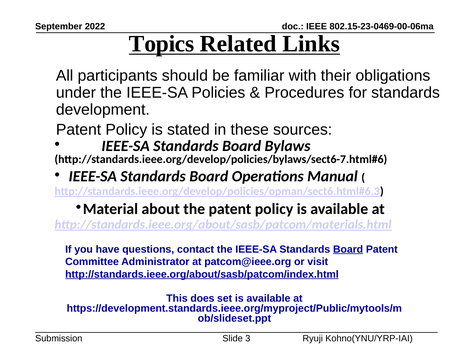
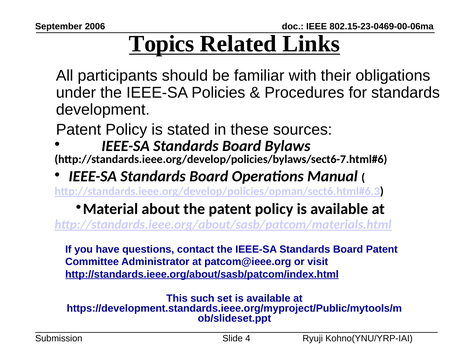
2022: 2022 -> 2006 (95, 26)
Board underline: present -> none (348, 249)
does: does -> such (202, 298)
3: 3 -> 4 (248, 338)
